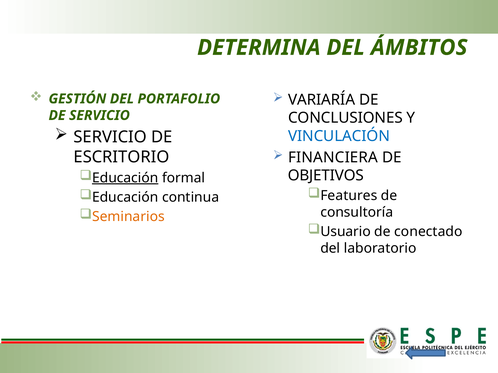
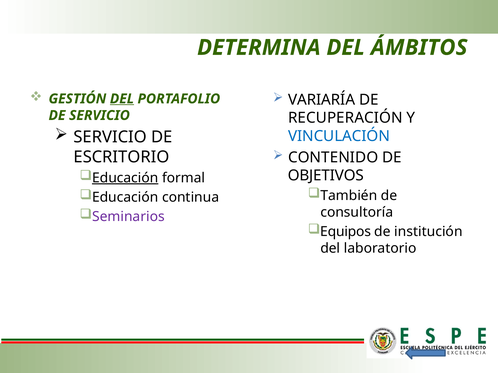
DEL underline: none -> present (122, 99)
CONCLUSIONES: CONCLUSIONES -> RECUPERACIÓN (345, 118)
FINANCIERA: FINANCIERA -> CONTENIDO (333, 158)
Features: Features -> También (349, 196)
Seminarios colour: orange -> purple (128, 217)
Usuario: Usuario -> Equipos (346, 232)
conectado: conectado -> institución (428, 232)
